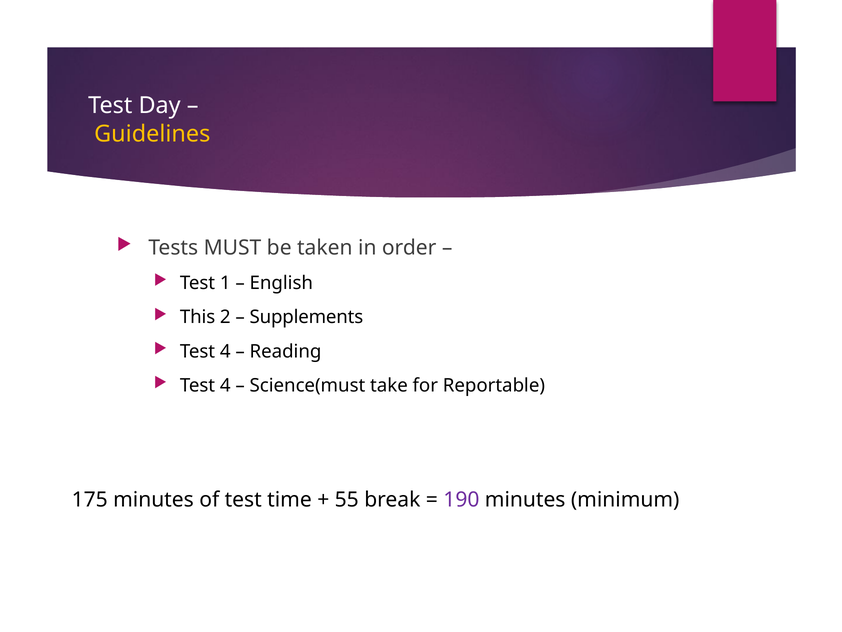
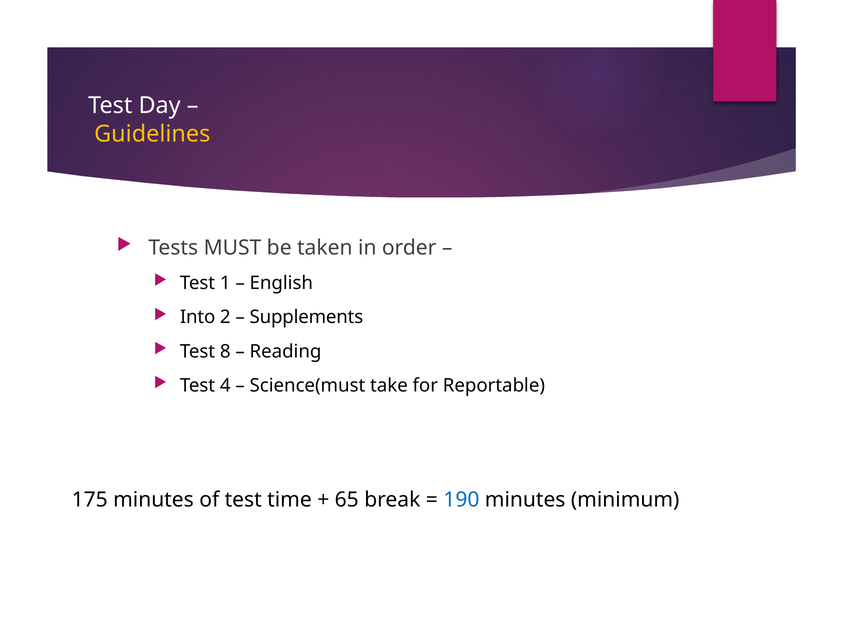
This: This -> Into (198, 317)
4: 4 -> 8 (225, 351)
55: 55 -> 65 (347, 500)
190 colour: purple -> blue (461, 500)
